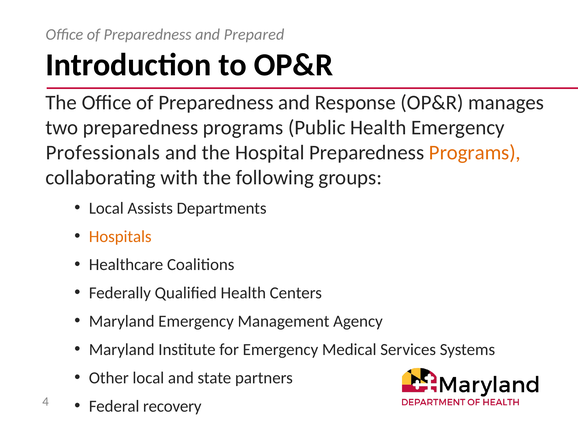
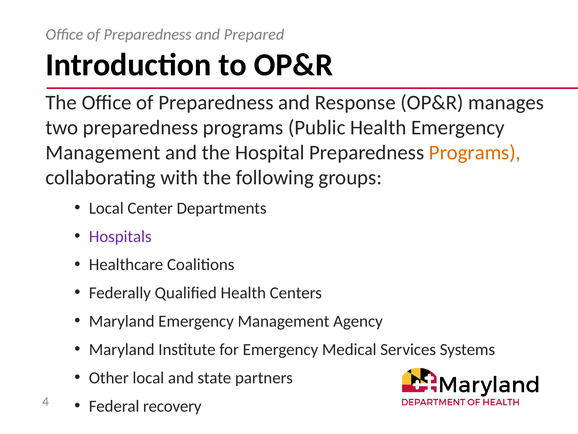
Professionals: Professionals -> Management (103, 152)
Assists: Assists -> Center (150, 208)
Hospitals colour: orange -> purple (120, 236)
